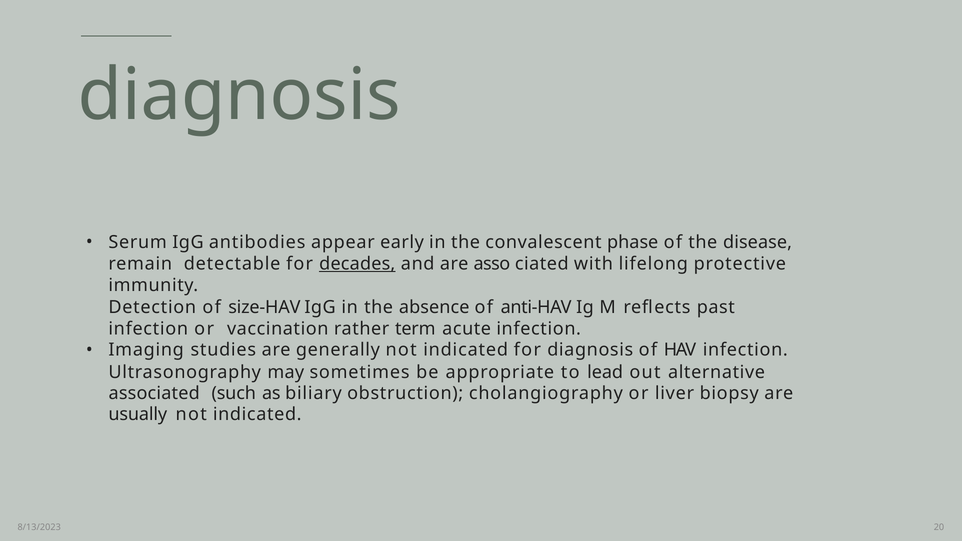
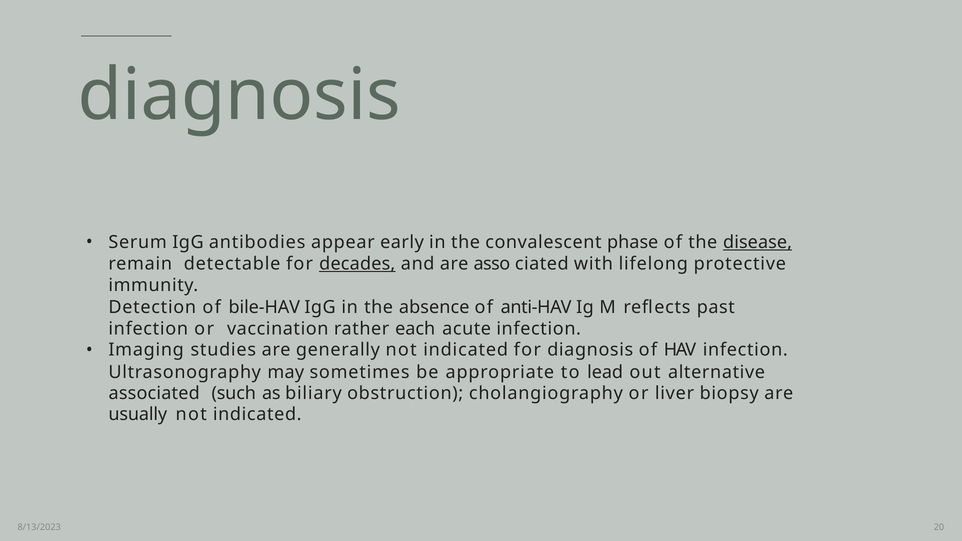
disease underline: none -> present (758, 242)
size-HAV: size-HAV -> bile-HAV (264, 307)
term: term -> each (415, 329)
